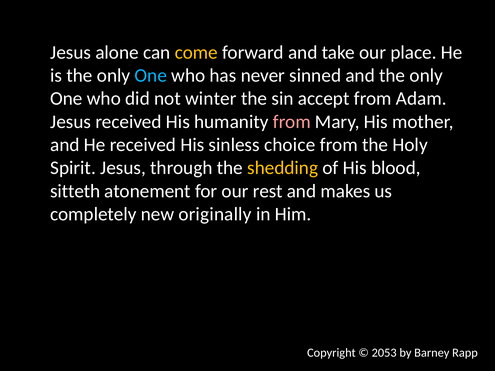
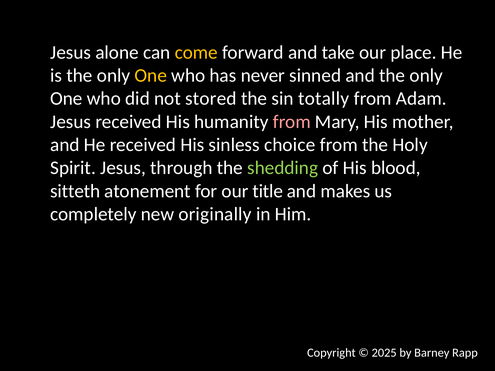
One colour: light blue -> yellow (151, 76)
winter: winter -> stored (211, 99)
accept: accept -> totally (324, 99)
shedding colour: yellow -> light green (283, 168)
rest: rest -> title (268, 191)
2053: 2053 -> 2025 (384, 353)
